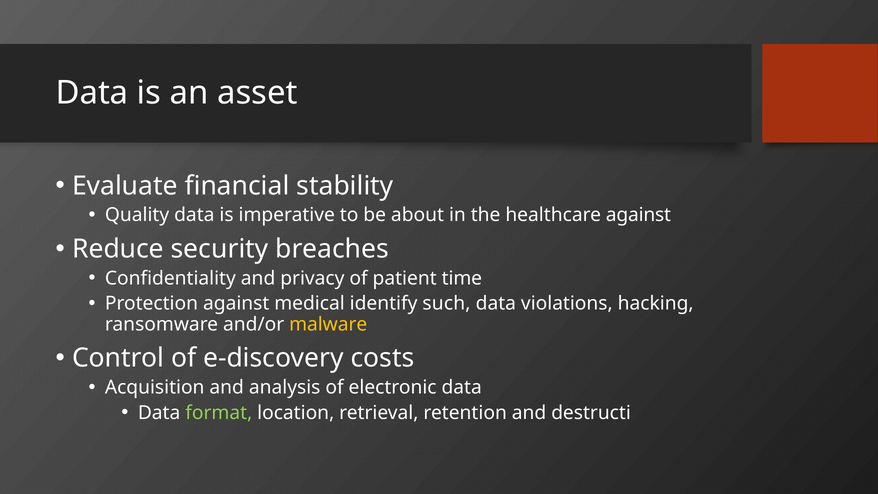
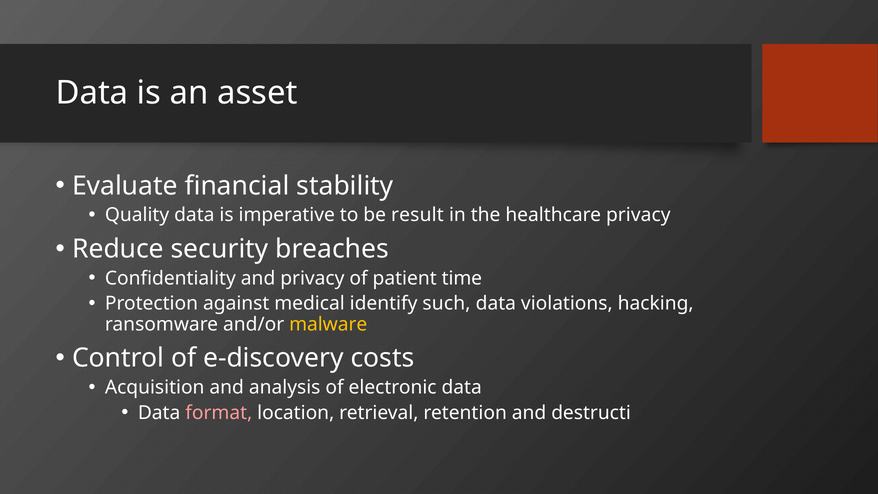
about: about -> result (417, 215)
healthcare against: against -> privacy (638, 215)
format colour: light green -> pink (219, 413)
